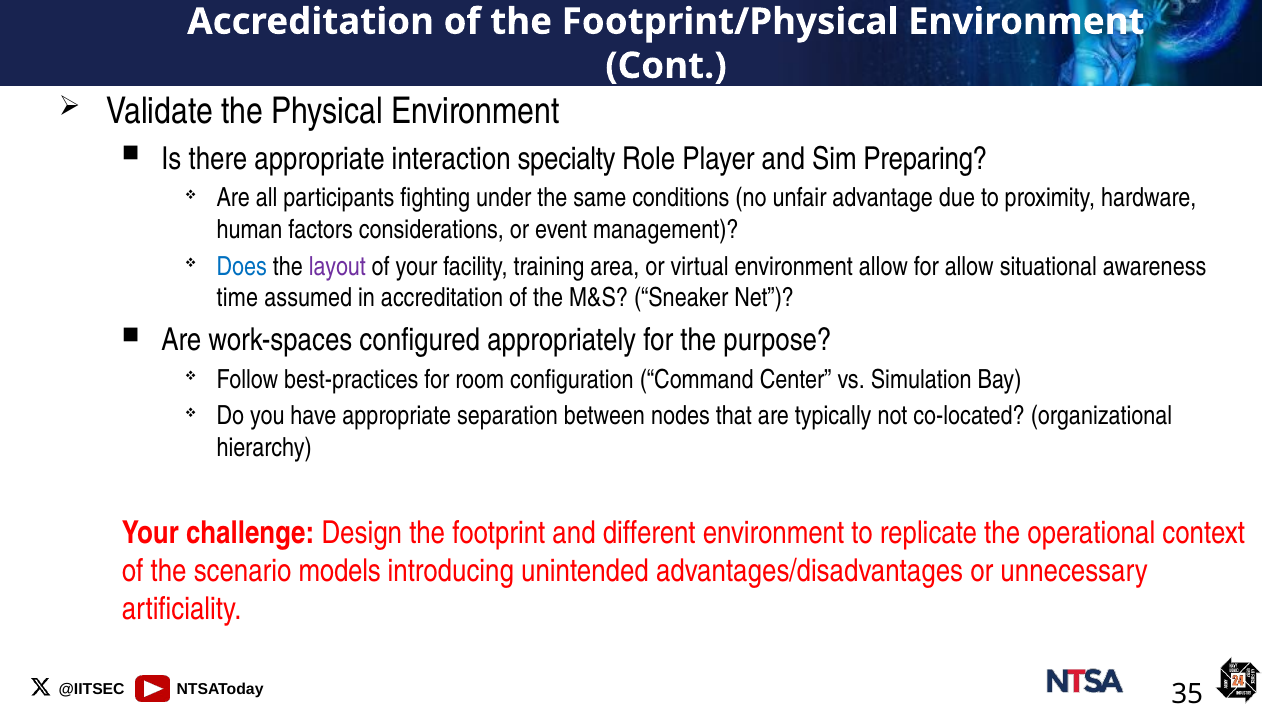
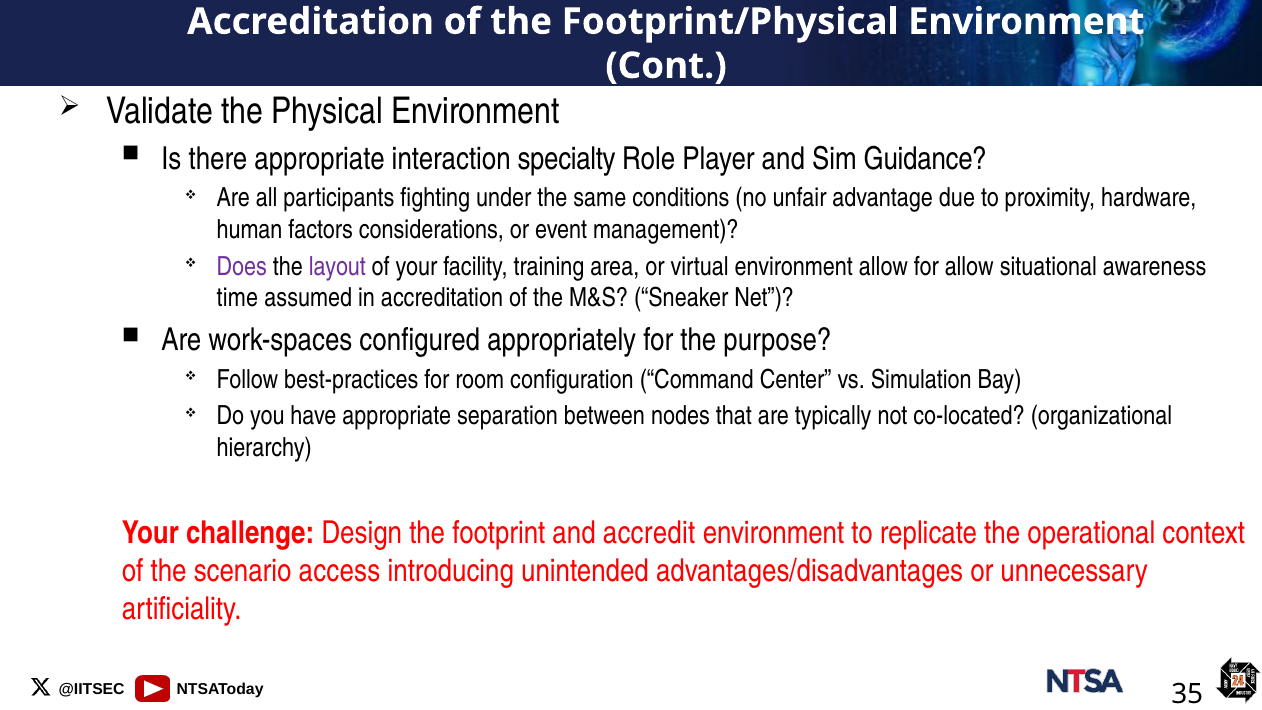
Preparing: Preparing -> Guidance (925, 159)
Does colour: blue -> purple (242, 267)
different: different -> accredit (649, 533)
models: models -> access (340, 571)
